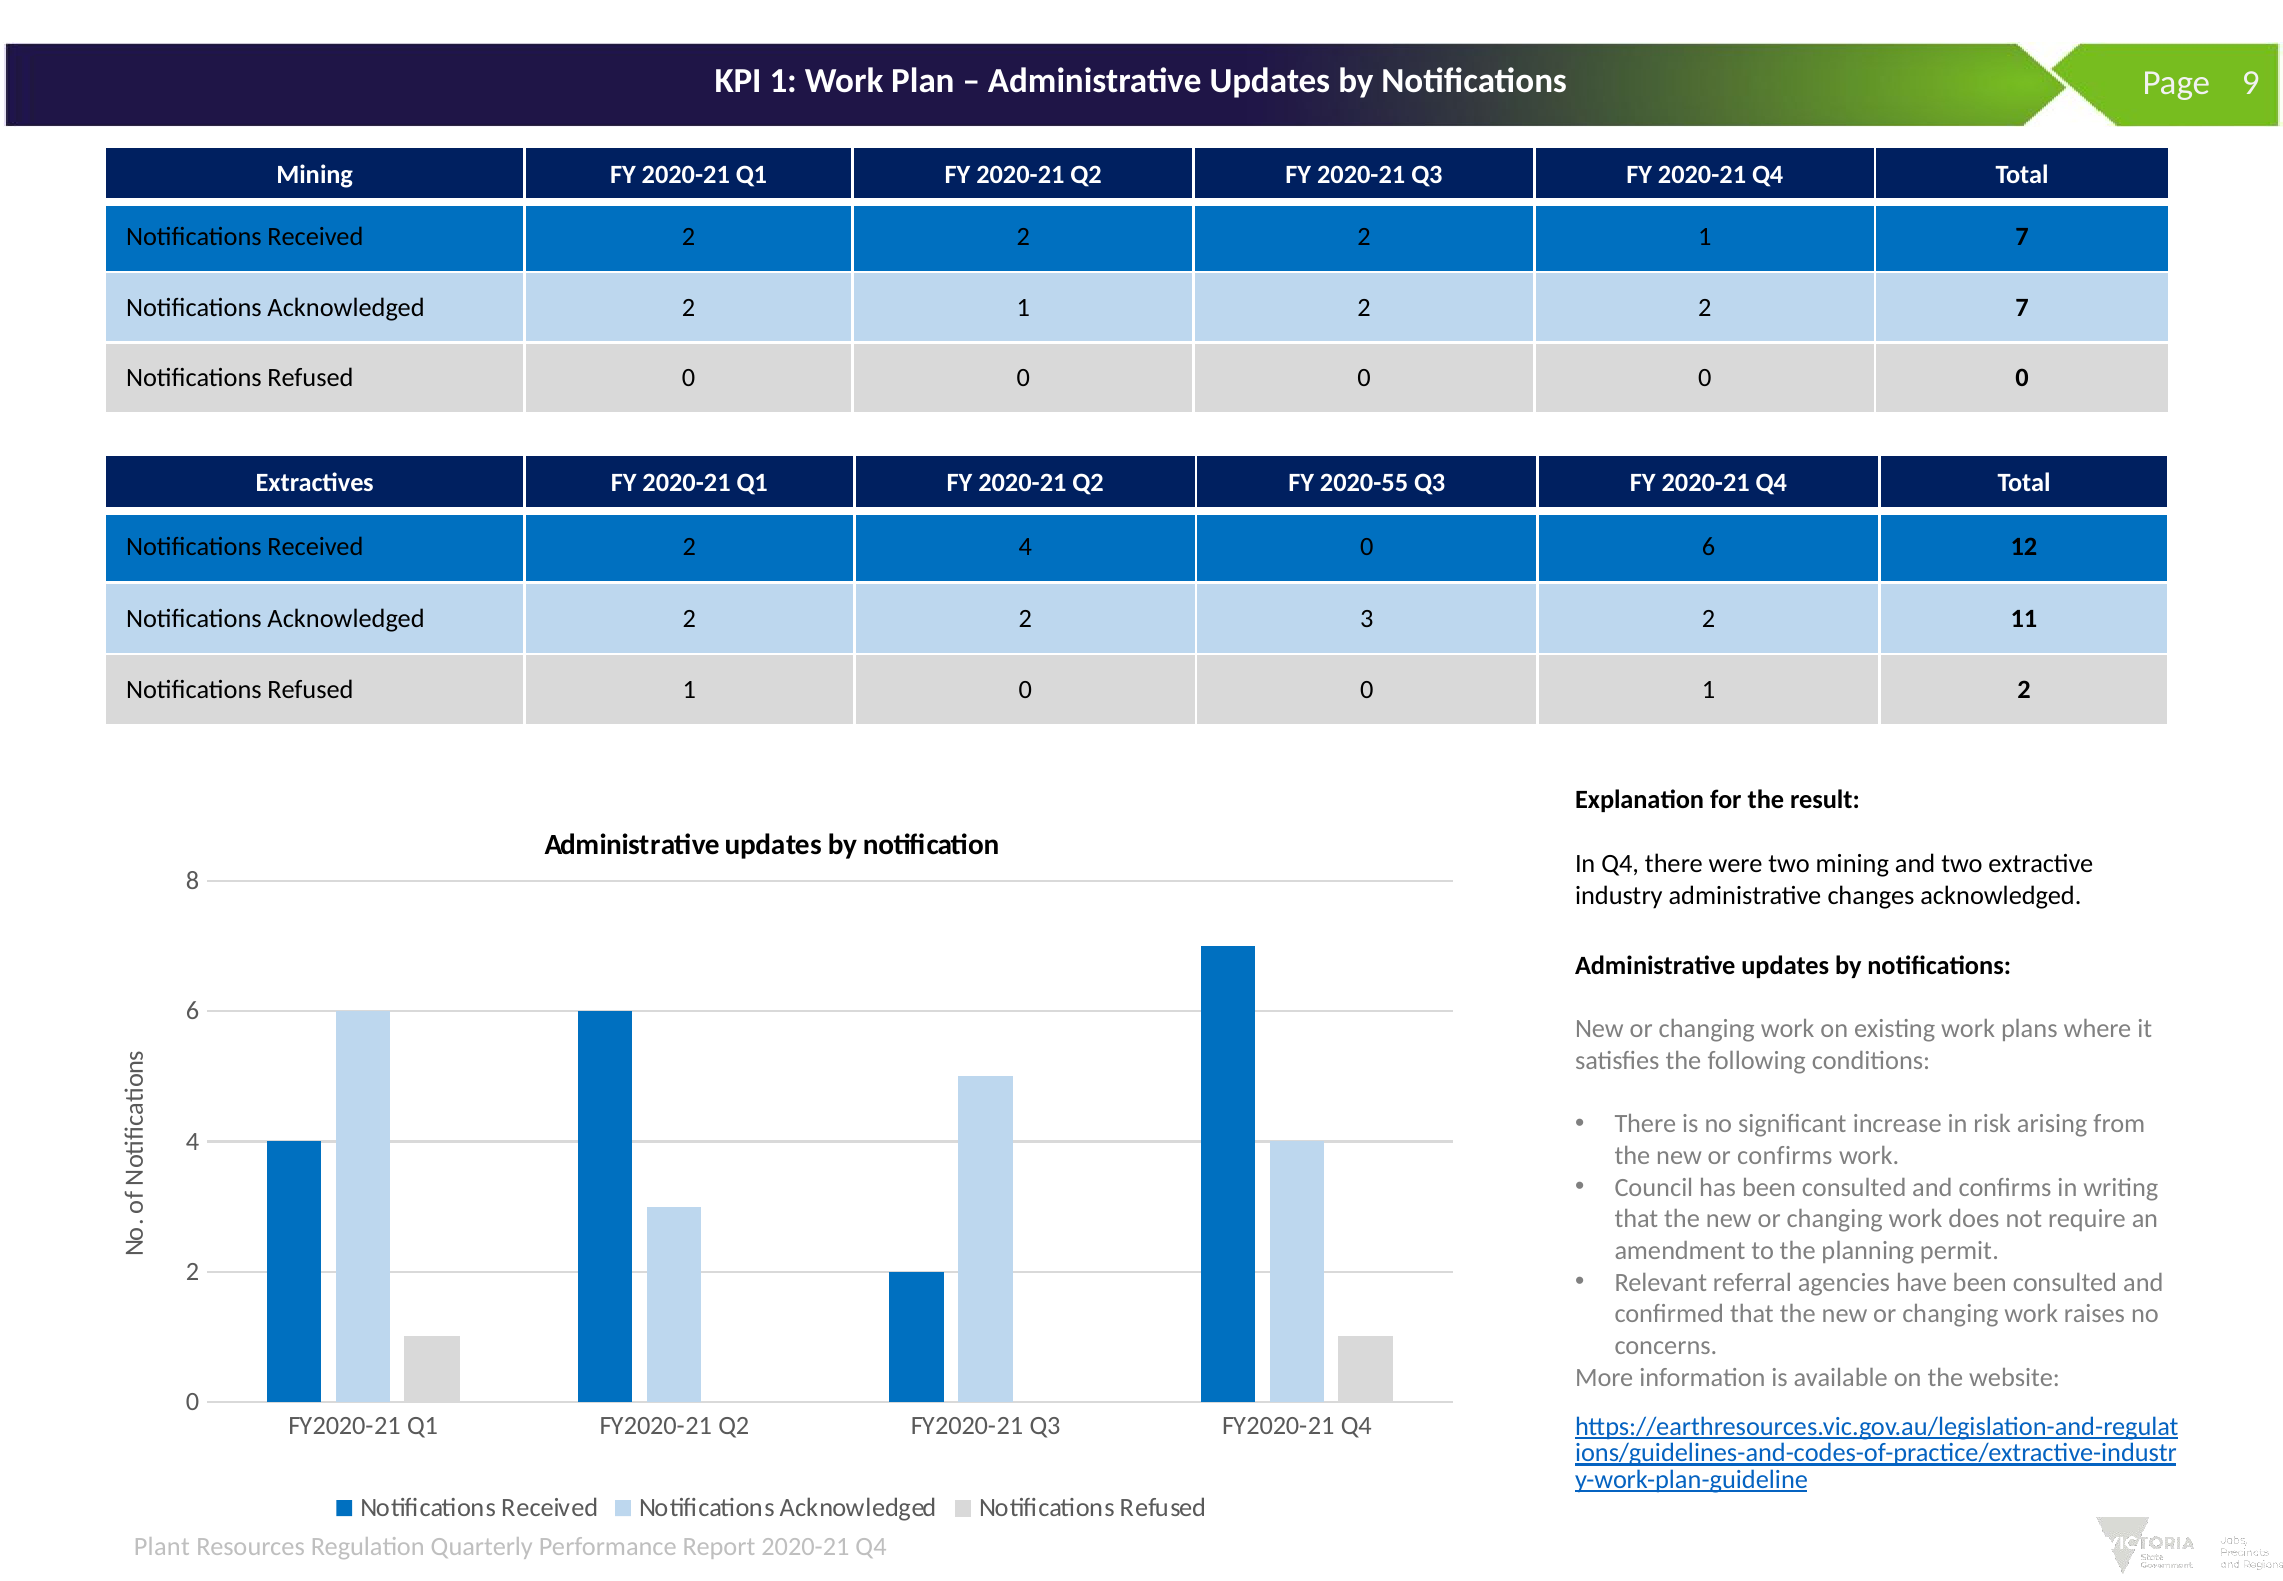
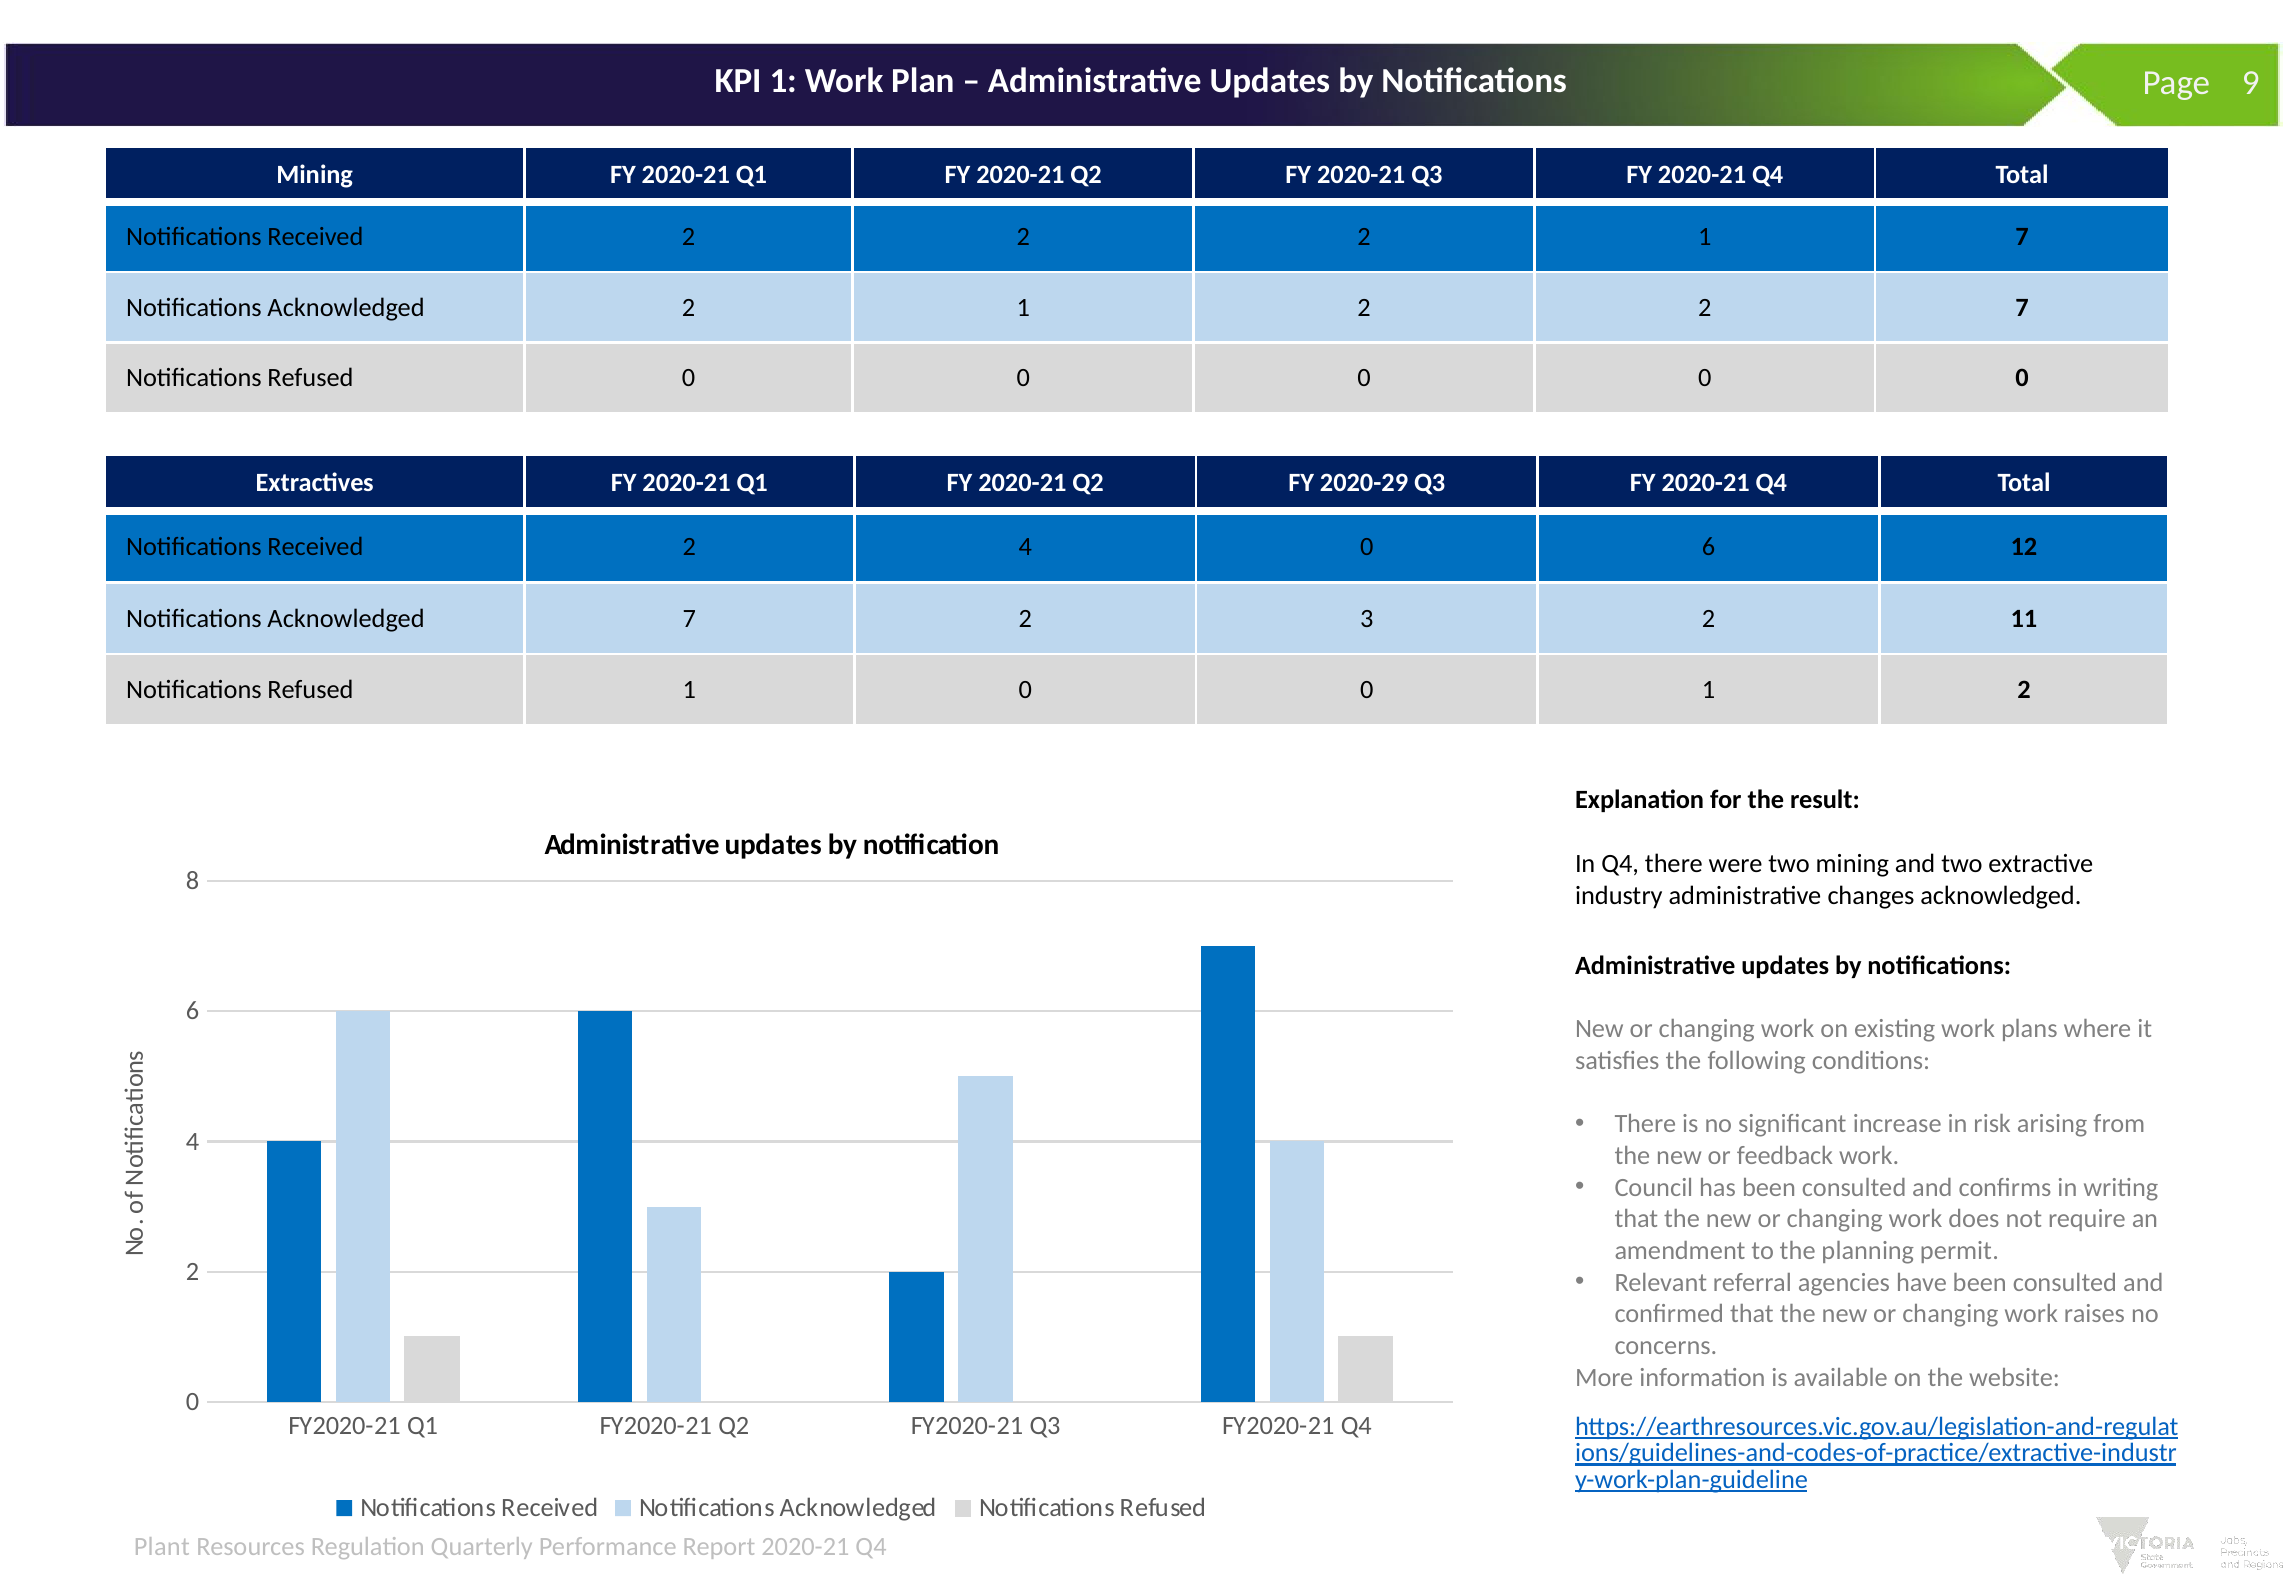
2020-55: 2020-55 -> 2020-29 (1364, 483)
2: 2 -> 7 (689, 618)
or confirms: confirms -> feedback (1785, 1155)
